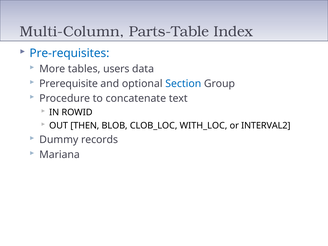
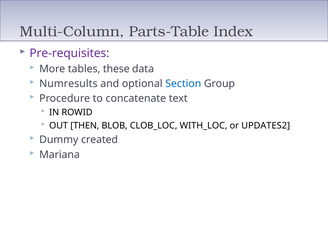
Pre-requisites colour: blue -> purple (69, 53)
users: users -> these (116, 69)
Prerequisite: Prerequisite -> Numresults (68, 84)
INTERVAL2: INTERVAL2 -> UPDATES2 (266, 126)
records: records -> created (100, 140)
